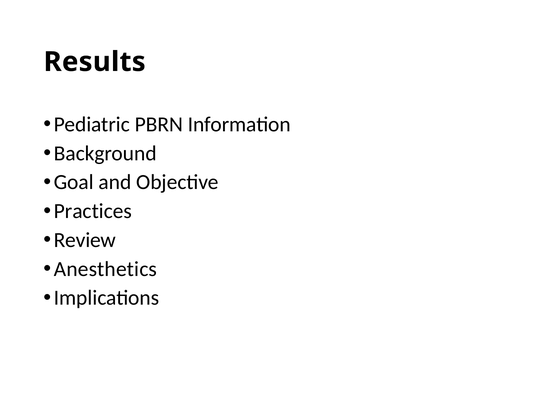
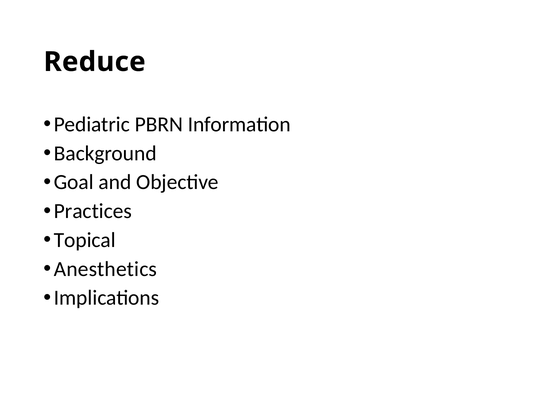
Results: Results -> Reduce (95, 62)
Review: Review -> Topical (85, 240)
